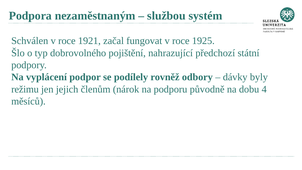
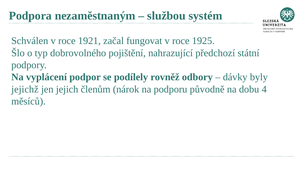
režimu: režimu -> jejichž (25, 89)
